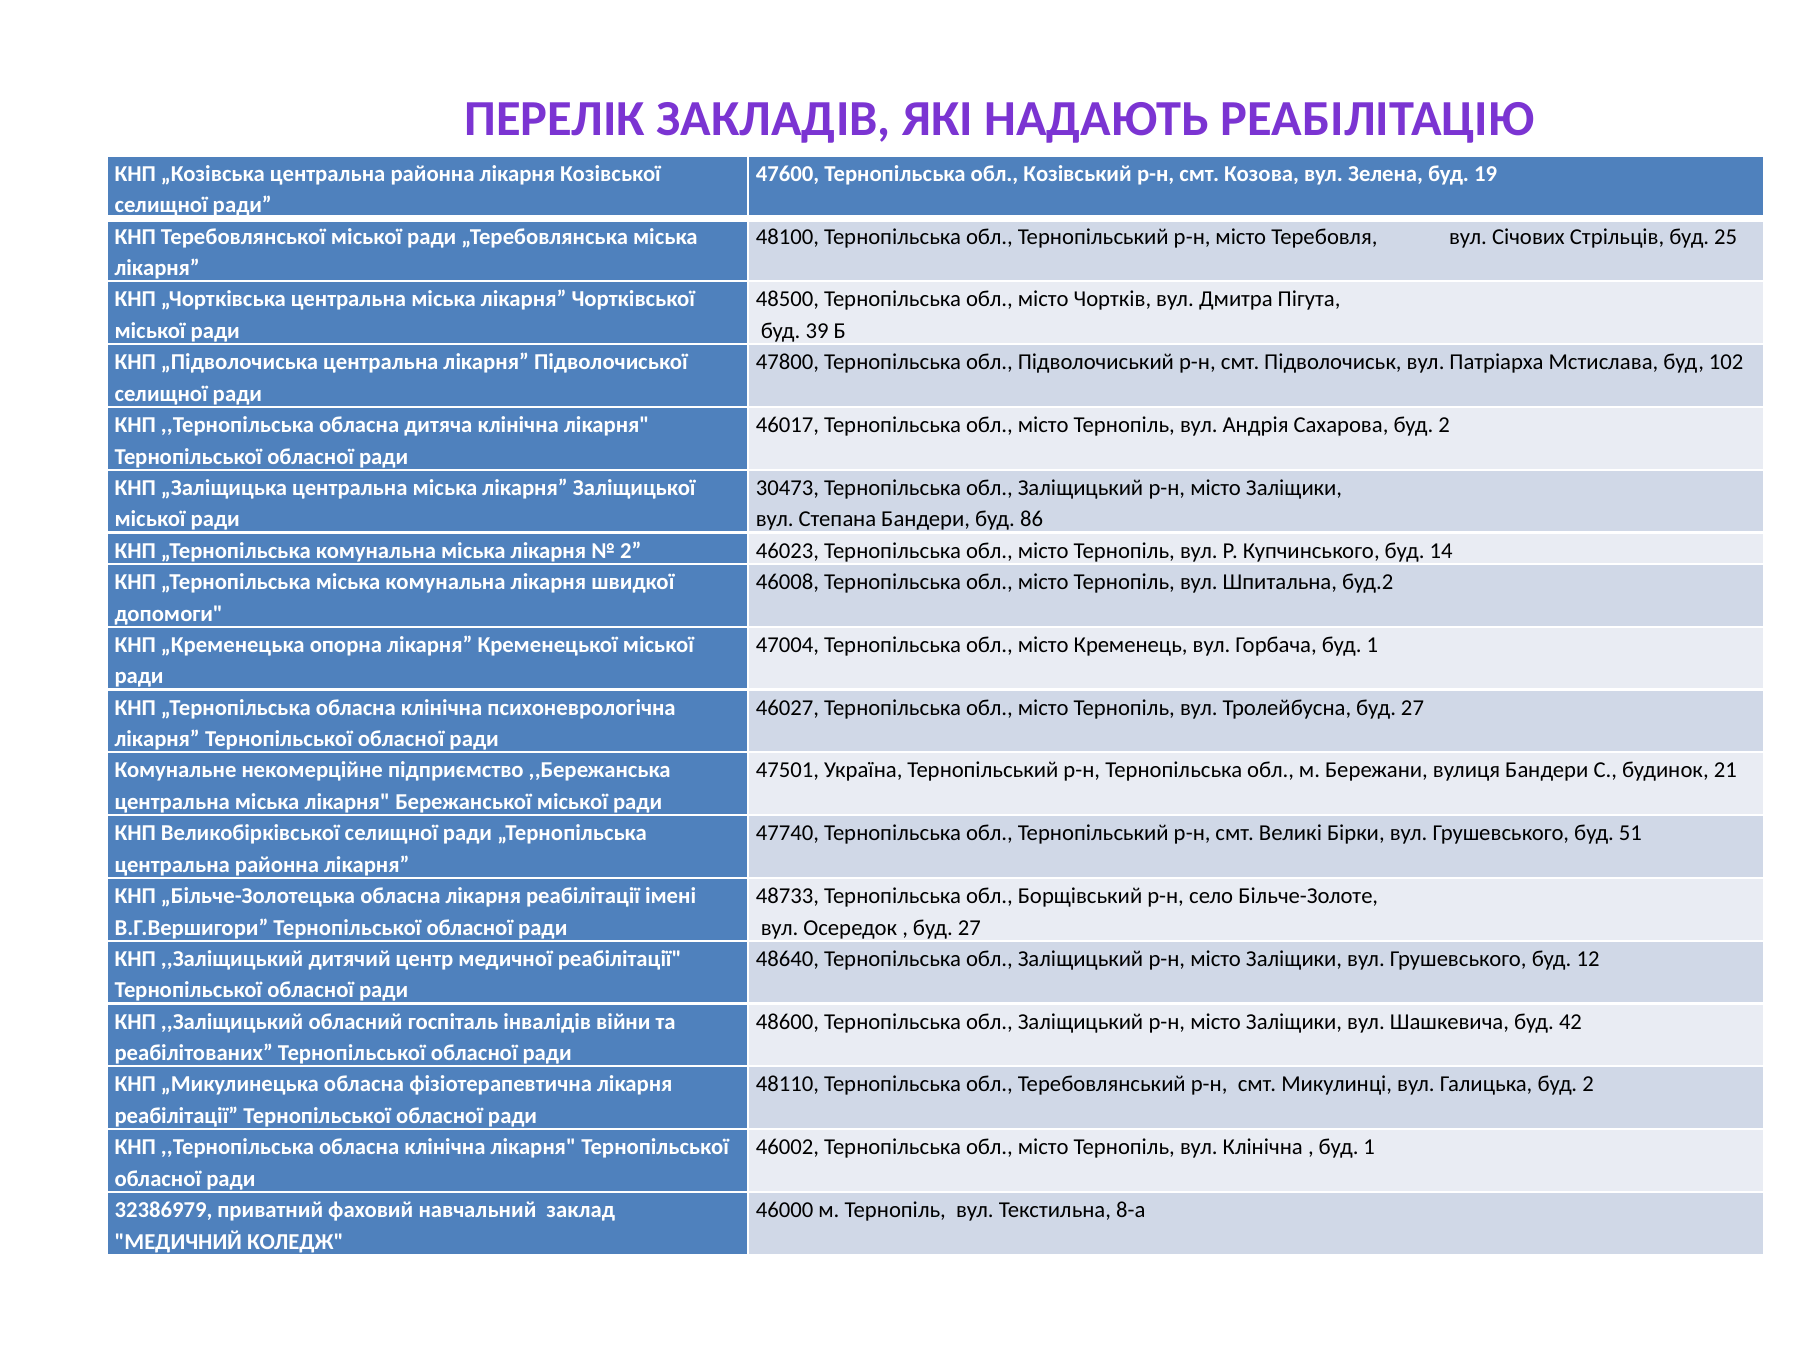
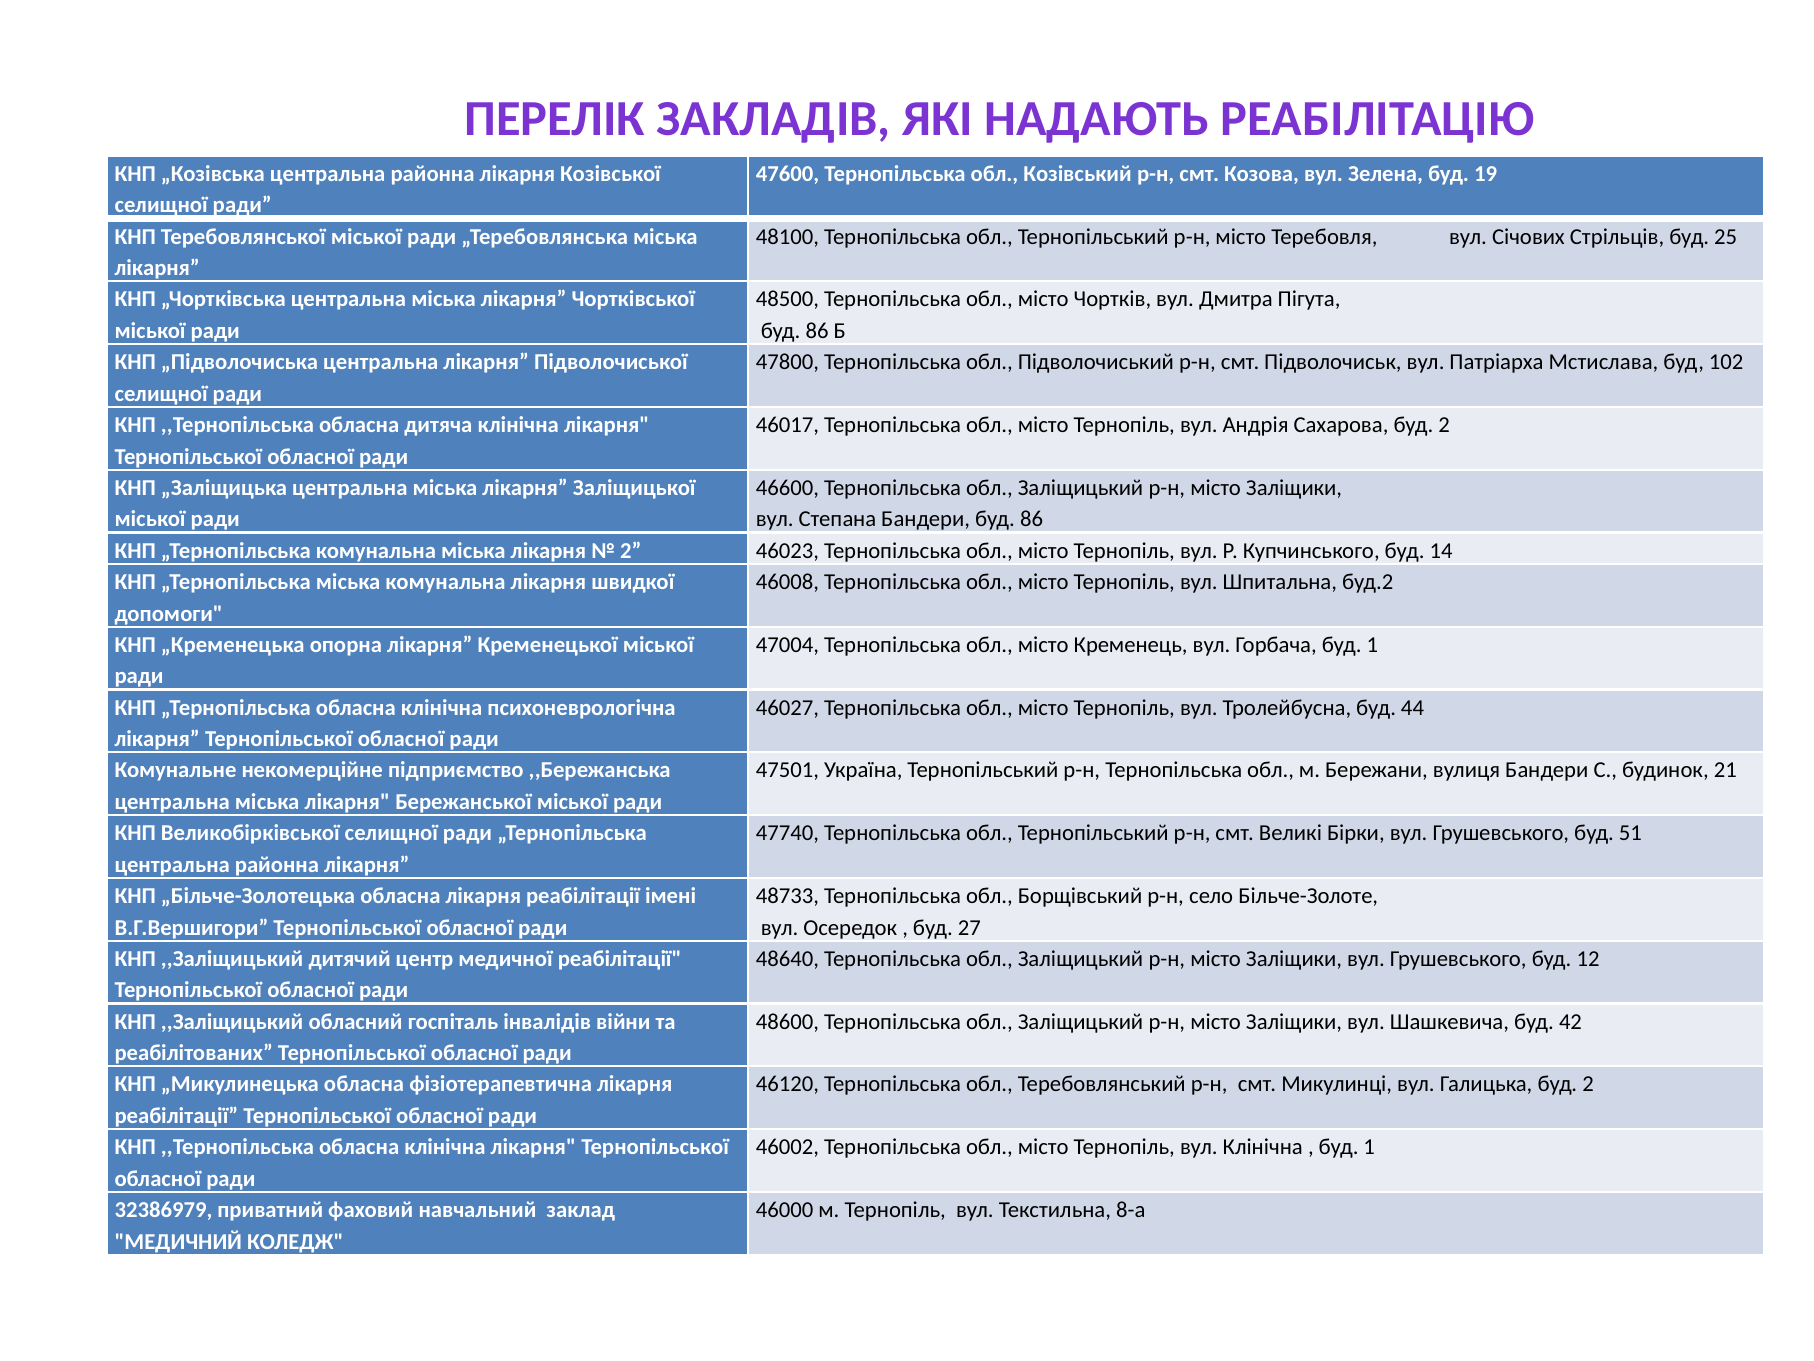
39: 39 -> 86 (817, 331)
30473: 30473 -> 46600 (787, 488)
Тролейбусна буд 27: 27 -> 44 (1412, 707)
48110: 48110 -> 46120 (787, 1084)
